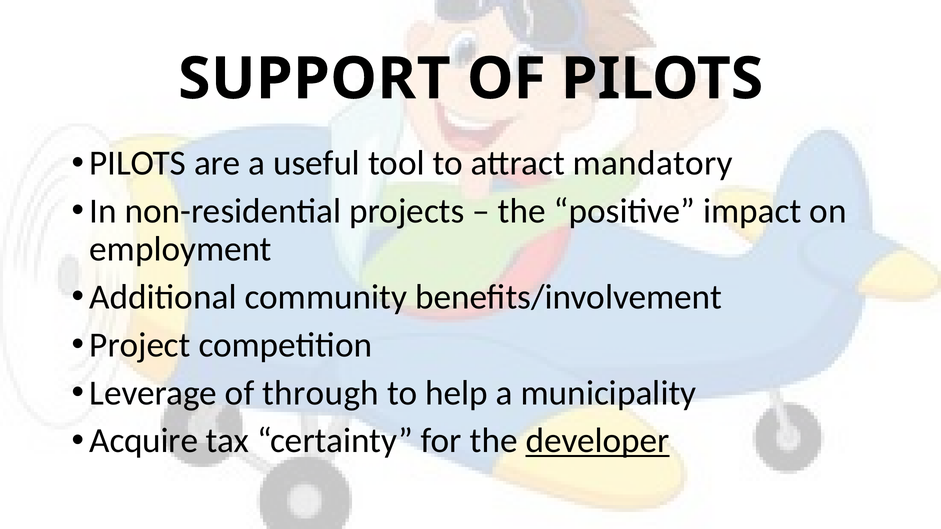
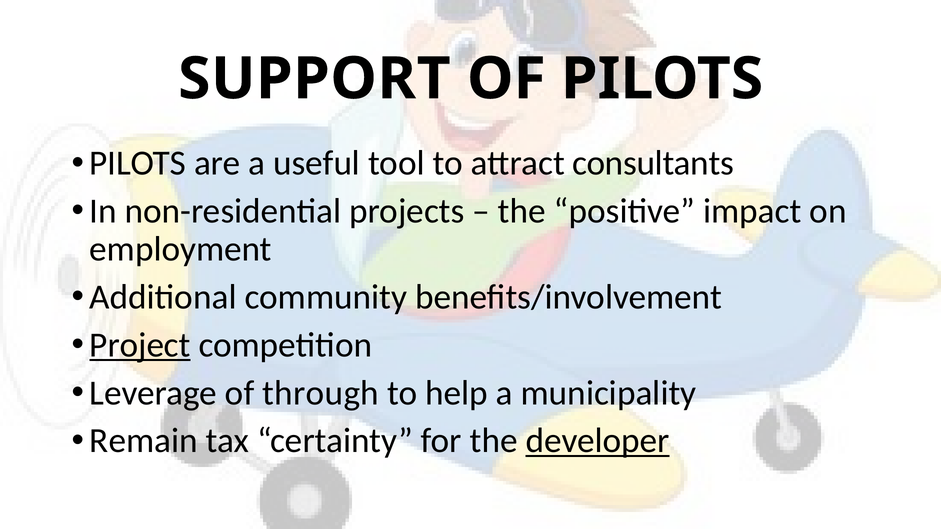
mandatory: mandatory -> consultants (653, 163)
Project underline: none -> present (140, 345)
Acquire: Acquire -> Remain (144, 441)
